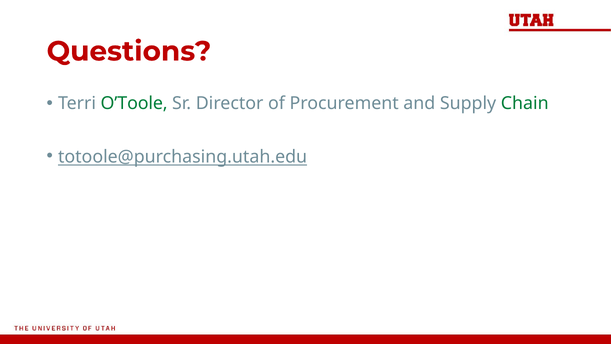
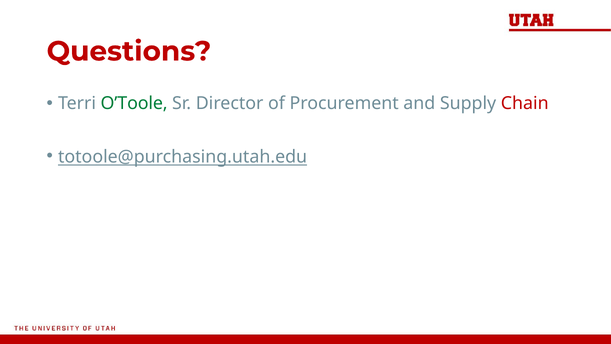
Chain colour: green -> red (525, 103)
